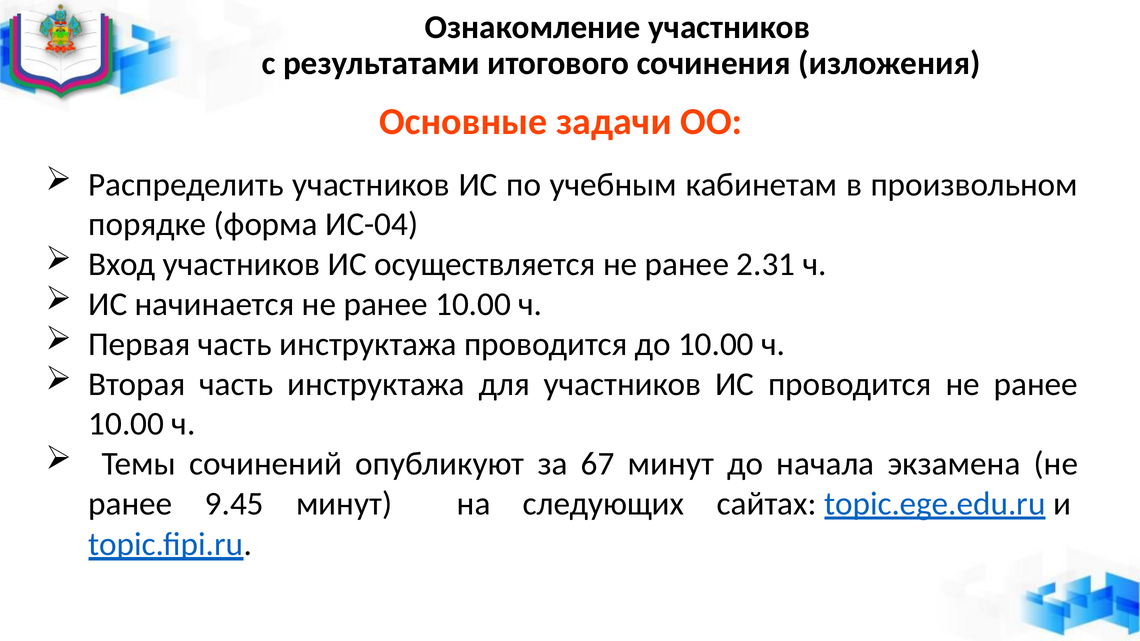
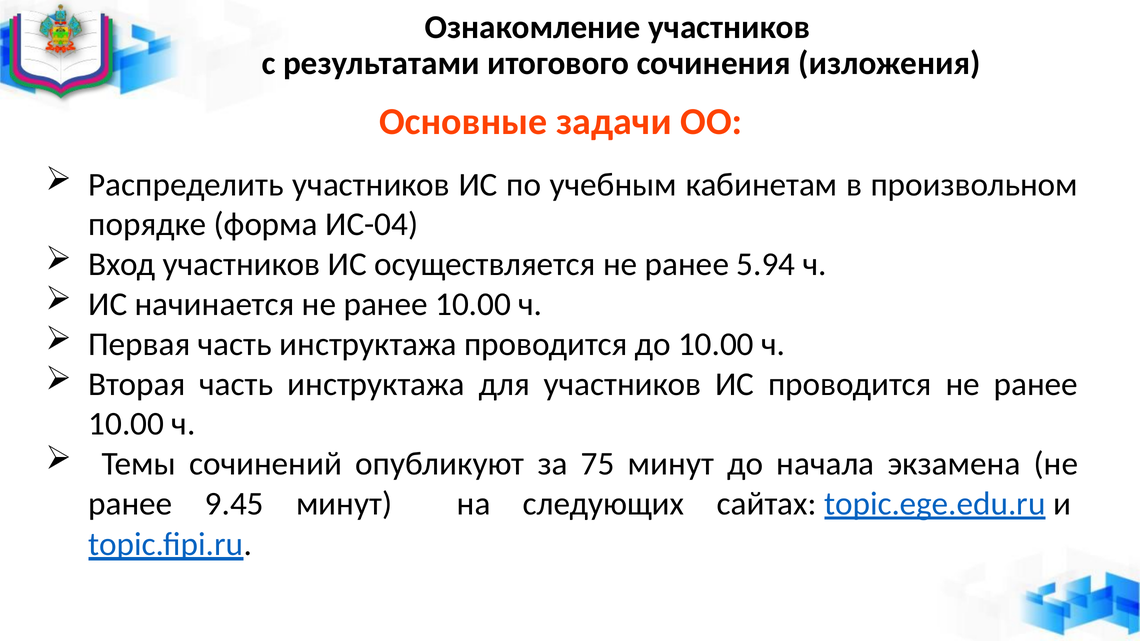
2.31: 2.31 -> 5.94 (766, 264)
67: 67 -> 75 (598, 464)
